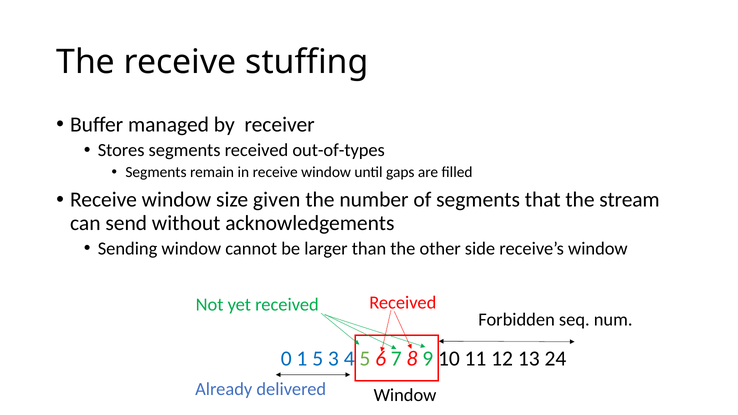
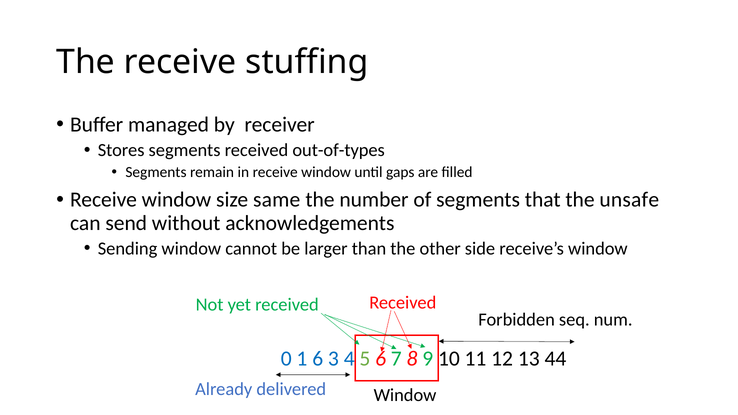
given: given -> same (277, 200)
stream: stream -> unsafe (629, 200)
1 5: 5 -> 6 (318, 359)
24: 24 -> 44 (555, 359)
